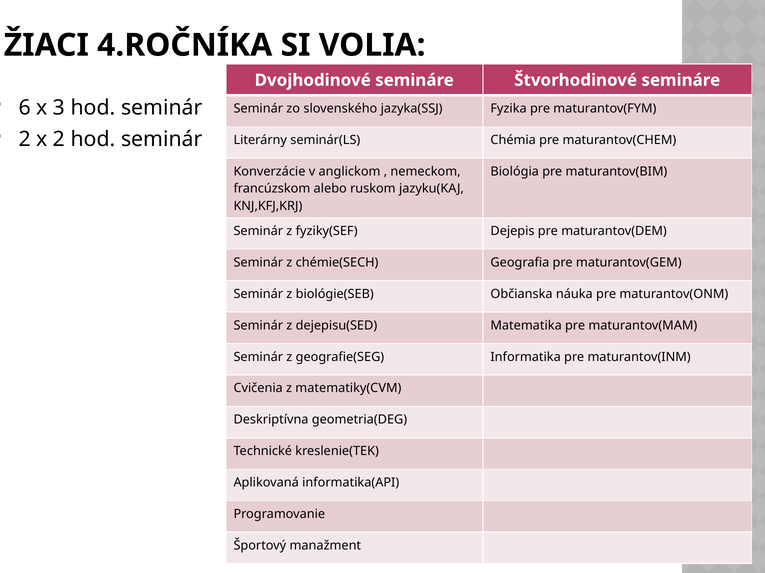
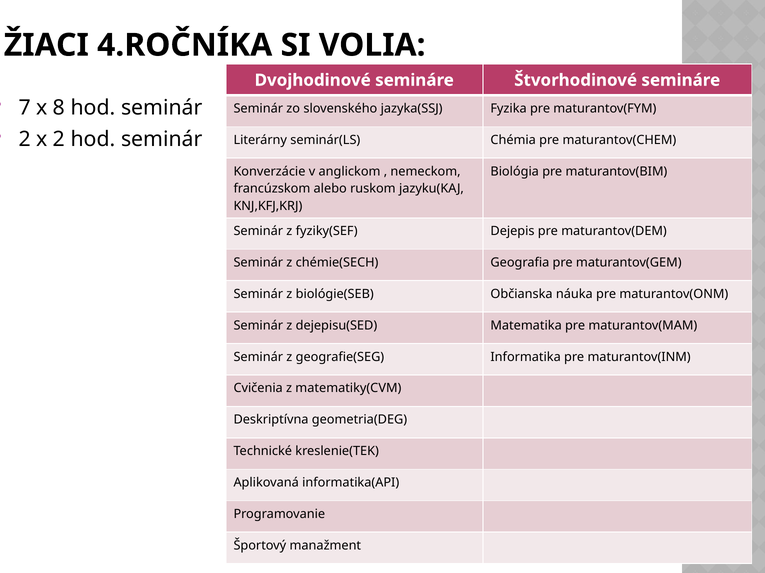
6: 6 -> 7 (25, 108)
3: 3 -> 8 (59, 108)
